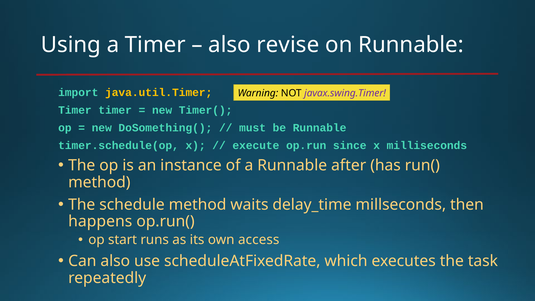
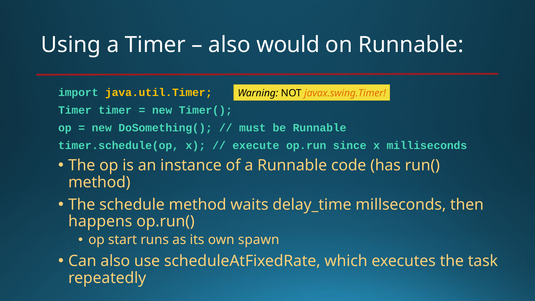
revise: revise -> would (288, 45)
javax.swing.Timer colour: purple -> orange (345, 93)
after: after -> code (349, 165)
access: access -> spawn (259, 240)
